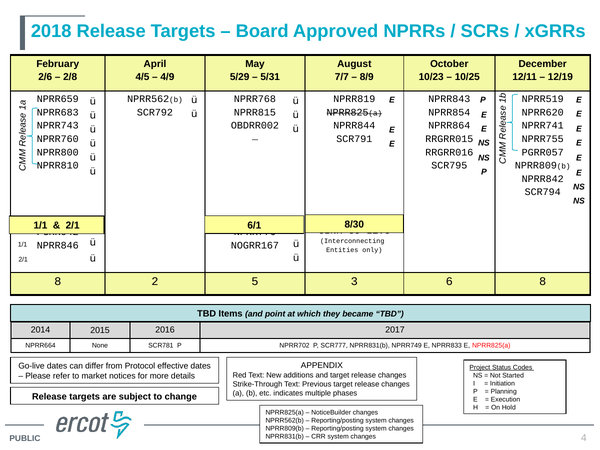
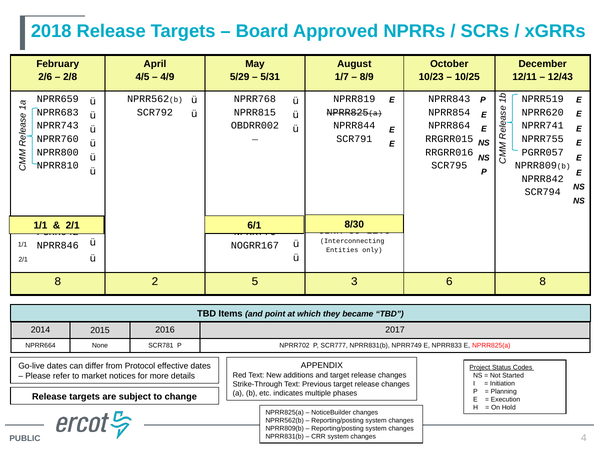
7/7: 7/7 -> 1/7 (342, 77)
12/19: 12/19 -> 12/43 (560, 77)
